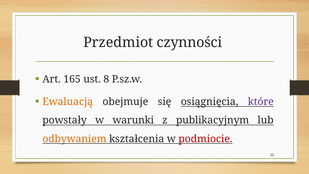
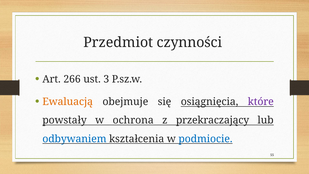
165: 165 -> 266 (72, 79)
8: 8 -> 3 (106, 79)
warunki: warunki -> ochrona (133, 120)
publikacyjnym: publikacyjnym -> przekraczający (213, 120)
odbywaniem colour: orange -> blue (74, 139)
podmiocie colour: red -> blue (205, 139)
